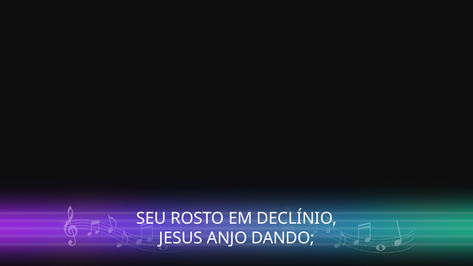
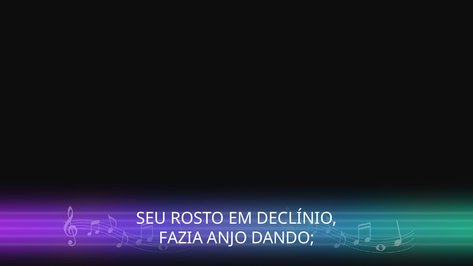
JESUS: JESUS -> FAZIA (181, 238)
